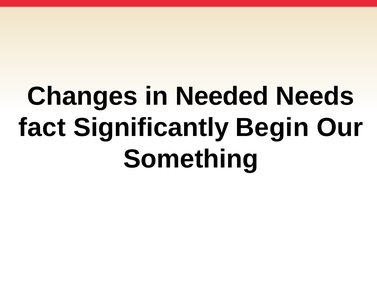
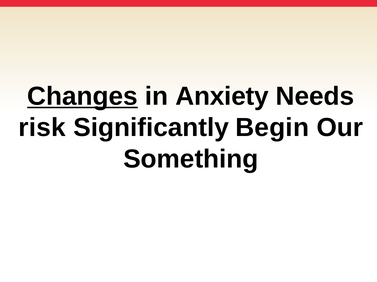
Changes underline: none -> present (82, 97)
Needed: Needed -> Anxiety (222, 97)
fact: fact -> risk (42, 128)
